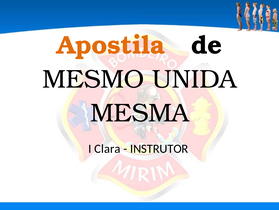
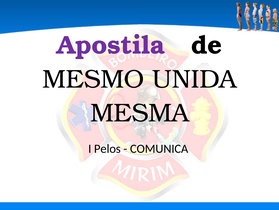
Apostila colour: orange -> purple (111, 45)
Clara: Clara -> Pelos (107, 148)
INSTRUTOR: INSTRUTOR -> COMUNICA (159, 148)
